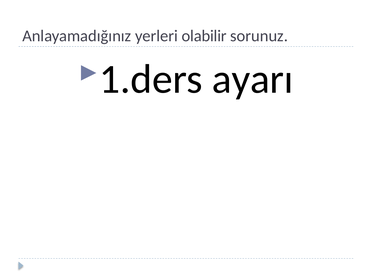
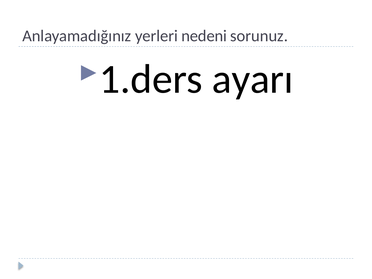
olabilir: olabilir -> nedeni (204, 36)
